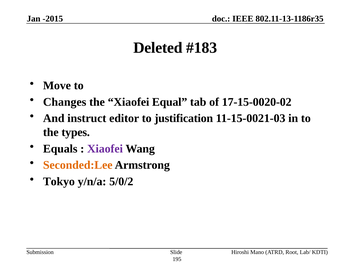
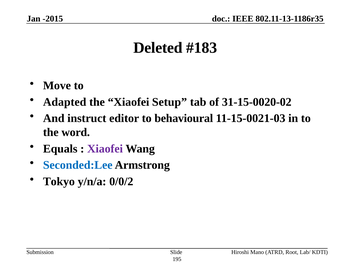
Changes: Changes -> Adapted (65, 102)
Equal: Equal -> Setup (170, 102)
17-15-0020-02: 17-15-0020-02 -> 31-15-0020-02 (257, 102)
justification: justification -> behavioural (184, 118)
types: types -> word (76, 132)
Seconded:Lee colour: orange -> blue (78, 165)
5/0/2: 5/0/2 -> 0/0/2 (121, 182)
